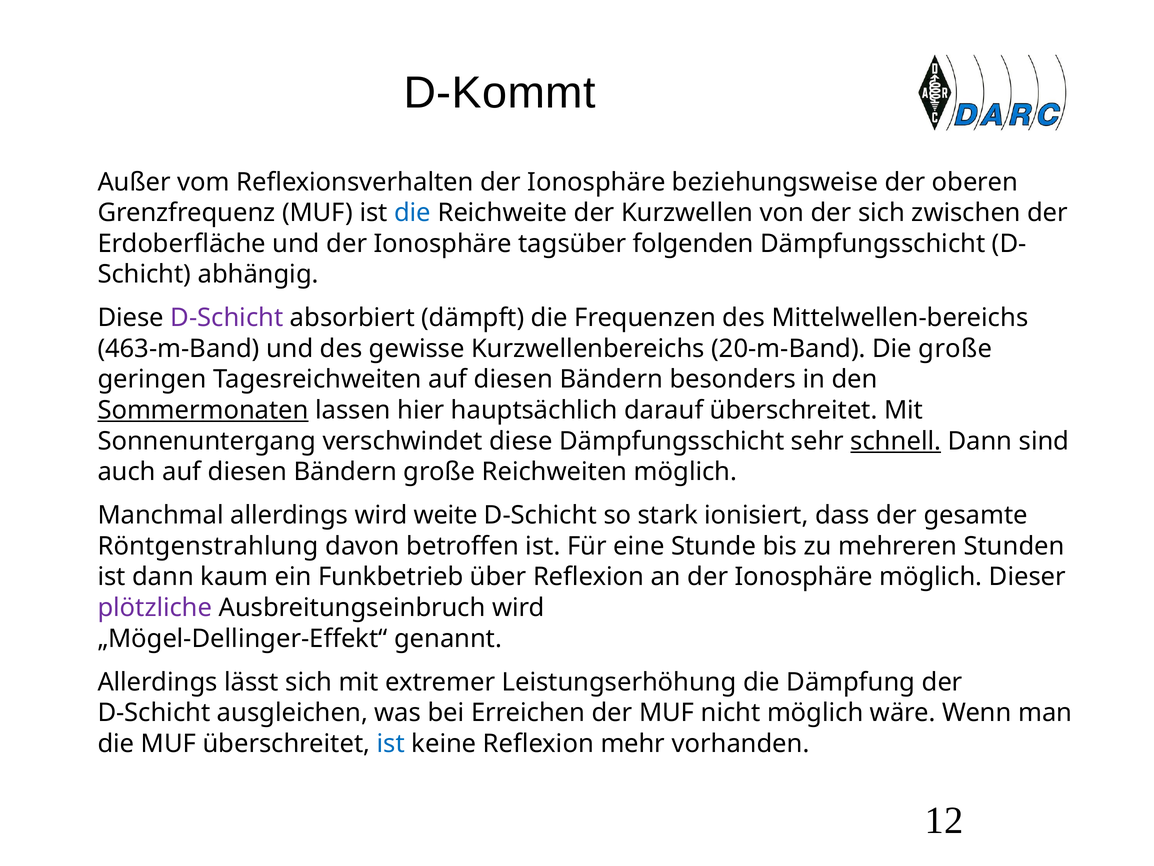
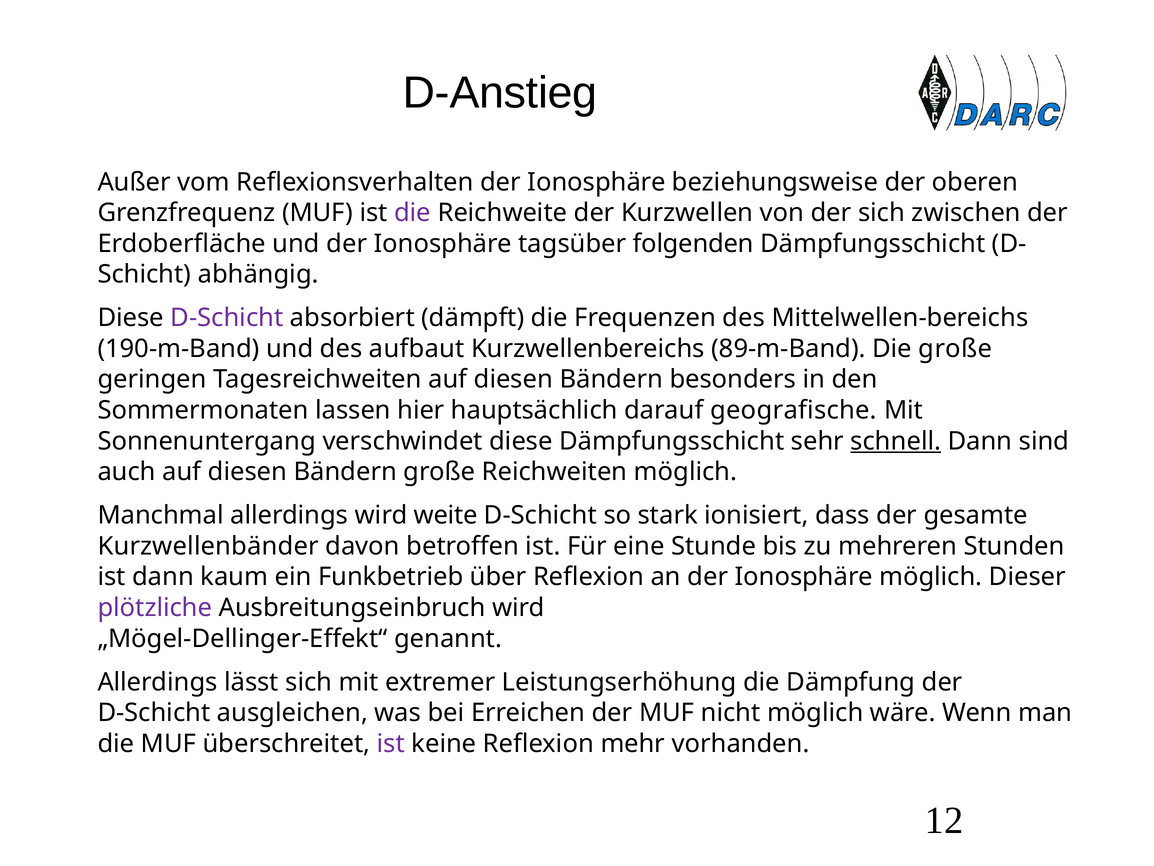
D-Kommt: D-Kommt -> D-Anstieg (500, 93)
die colour: blue -> purple (413, 213)
463-m-Band: 463-m-Band -> 190-m-Band (179, 349)
gewisse: gewisse -> aufbaut (417, 349)
20-m-Band: 20-m-Band -> 89-m-Band (788, 349)
Sommermonaten underline: present -> none (203, 410)
darauf überschreitet: überschreitet -> geografische (794, 410)
Röntgenstrahlung: Röntgenstrahlung -> Kurzwellenbänder (208, 546)
ist colour: blue -> purple (391, 743)
